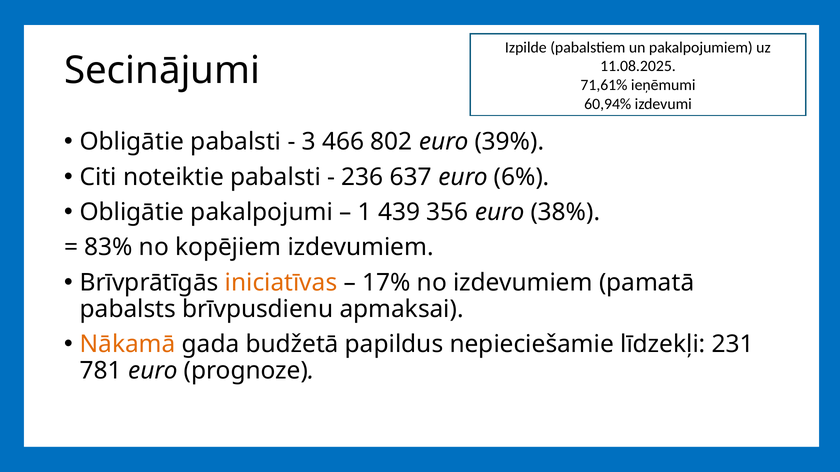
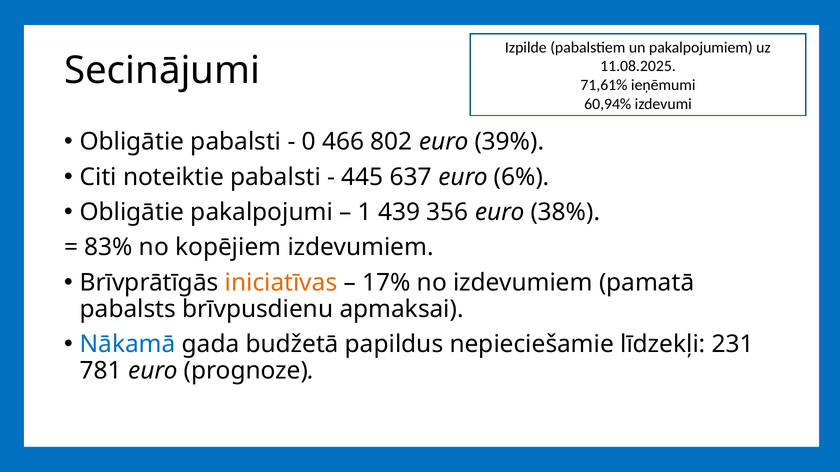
3: 3 -> 0 (309, 142)
236: 236 -> 445 (362, 177)
Nākamā colour: orange -> blue (128, 345)
